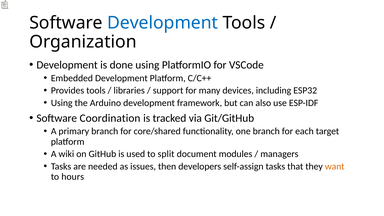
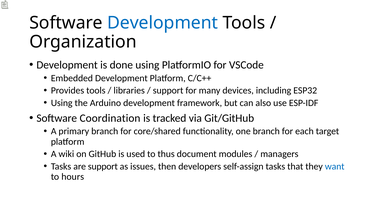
split: split -> thus (166, 154)
are needed: needed -> support (103, 166)
want colour: orange -> blue (335, 166)
